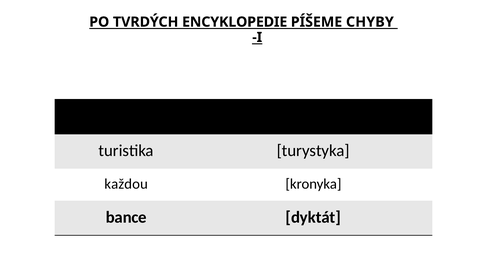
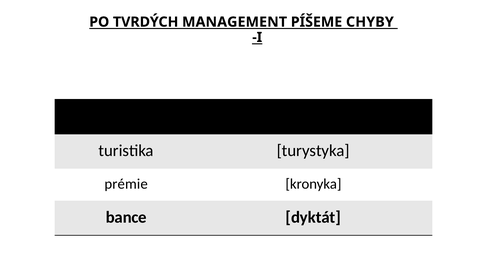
ENCYKLOPEDIE: ENCYKLOPEDIE -> MANAGEMENT (235, 22)
každou: každou -> prémie (126, 184)
